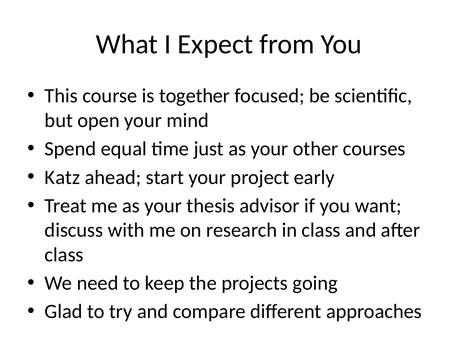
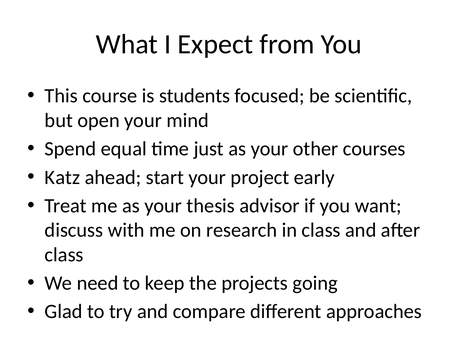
together: together -> students (195, 96)
